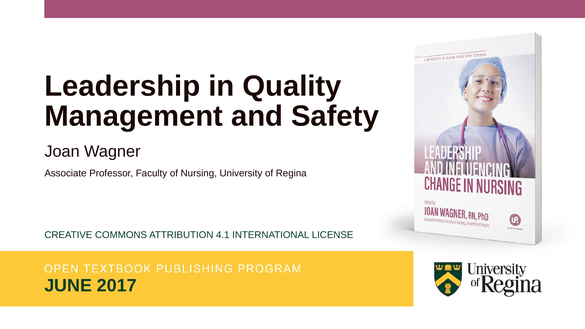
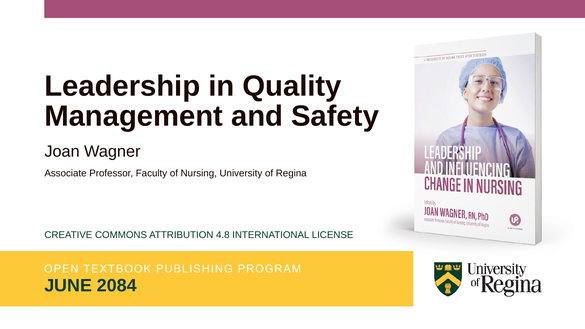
4.1: 4.1 -> 4.8 (223, 235)
2017: 2017 -> 2084 (117, 286)
